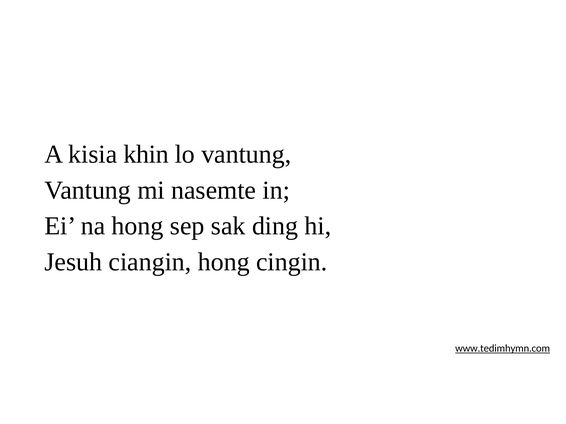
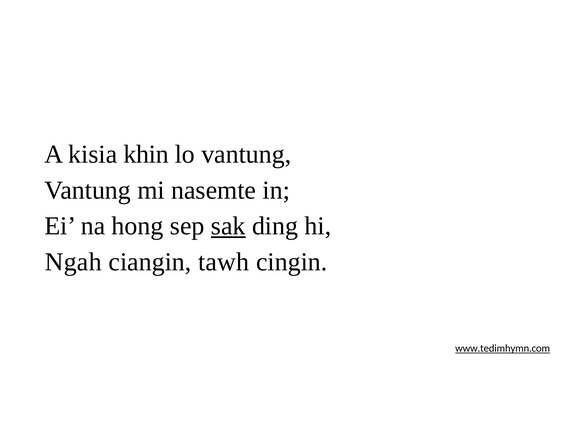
sak underline: none -> present (228, 226)
Jesuh: Jesuh -> Ngah (73, 262)
ciangin hong: hong -> tawh (224, 262)
